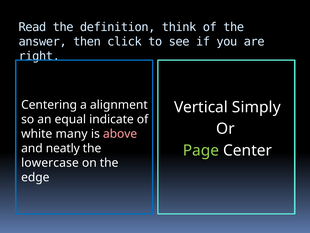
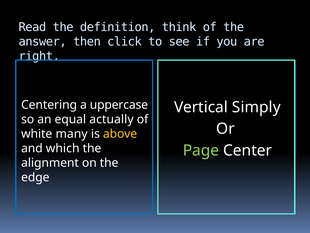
alignment: alignment -> uppercase (119, 105)
indicate: indicate -> actually (111, 119)
above colour: pink -> yellow (120, 134)
neatly: neatly -> which (63, 148)
lowercase: lowercase -> alignment (50, 163)
